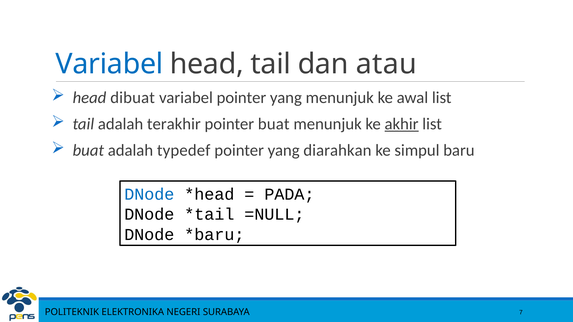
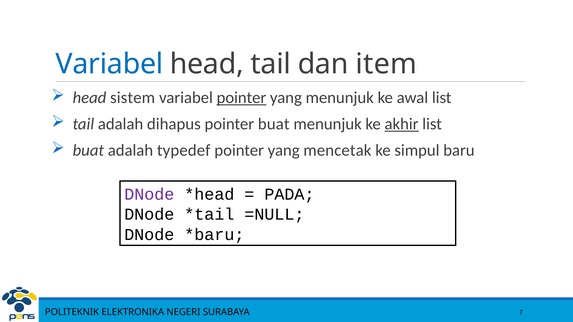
atau: atau -> item (386, 64)
dibuat: dibuat -> sistem (133, 98)
pointer underline: none -> present (241, 98)
terakhir: terakhir -> dihapus (174, 124)
diarahkan: diarahkan -> mencetak (337, 151)
DNode colour: blue -> purple (149, 195)
